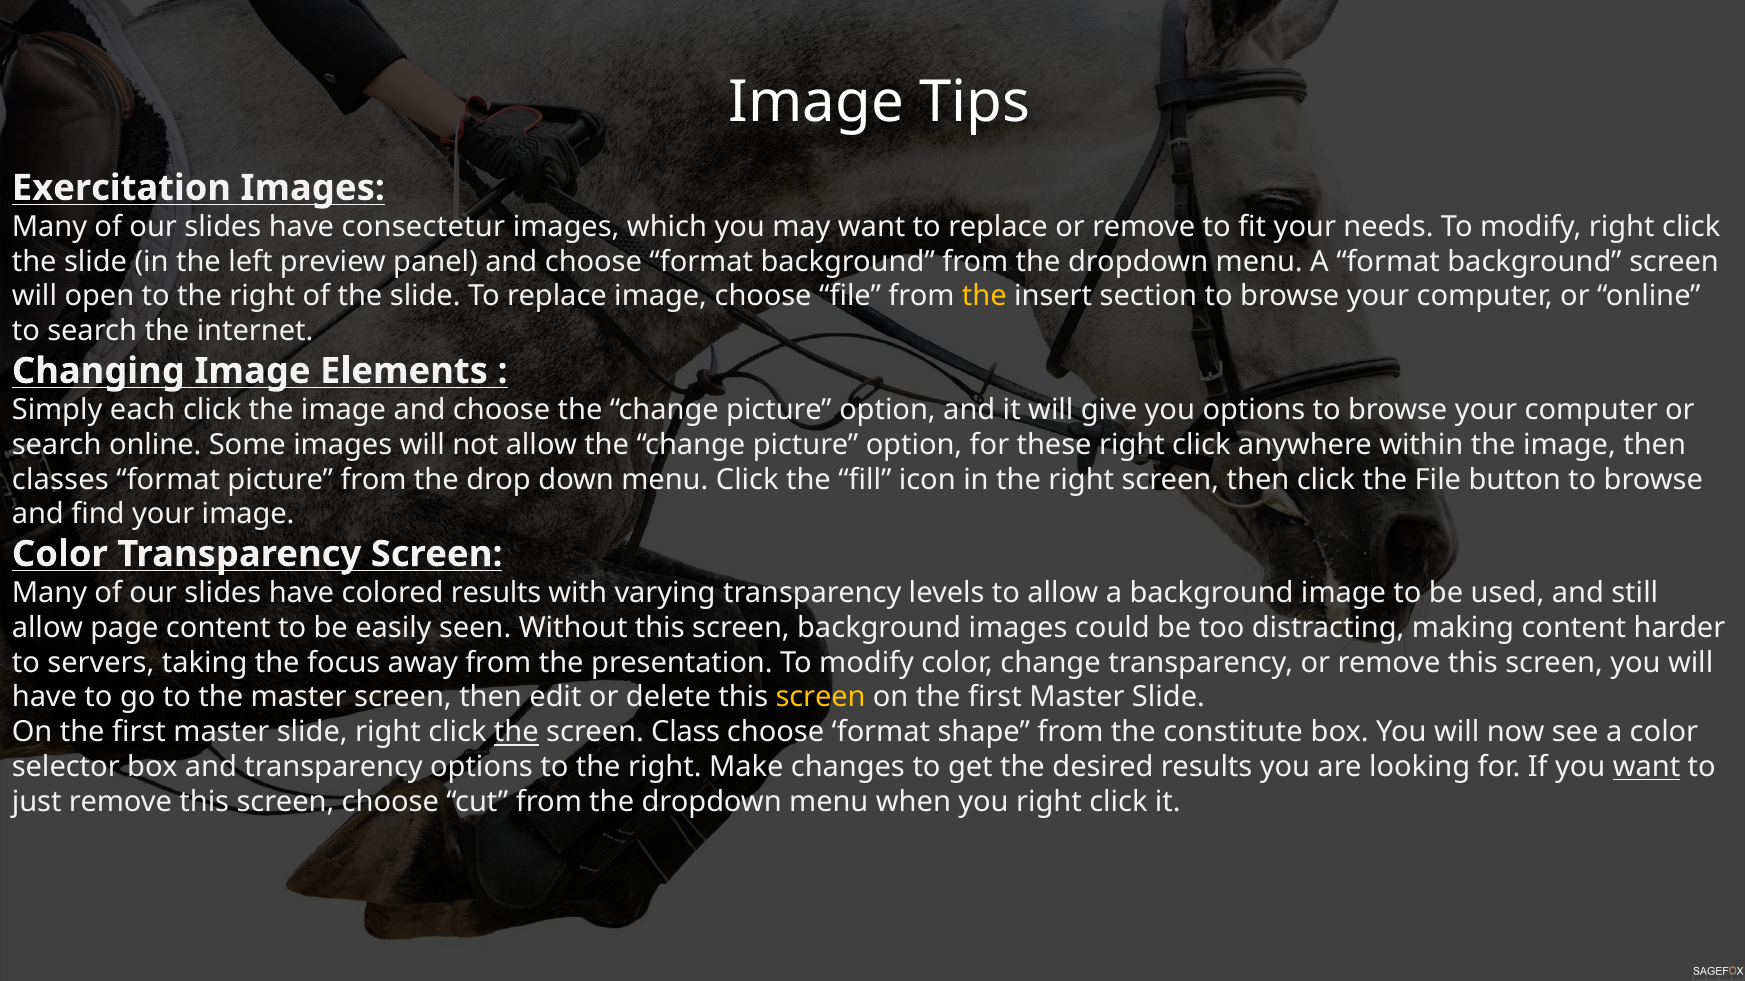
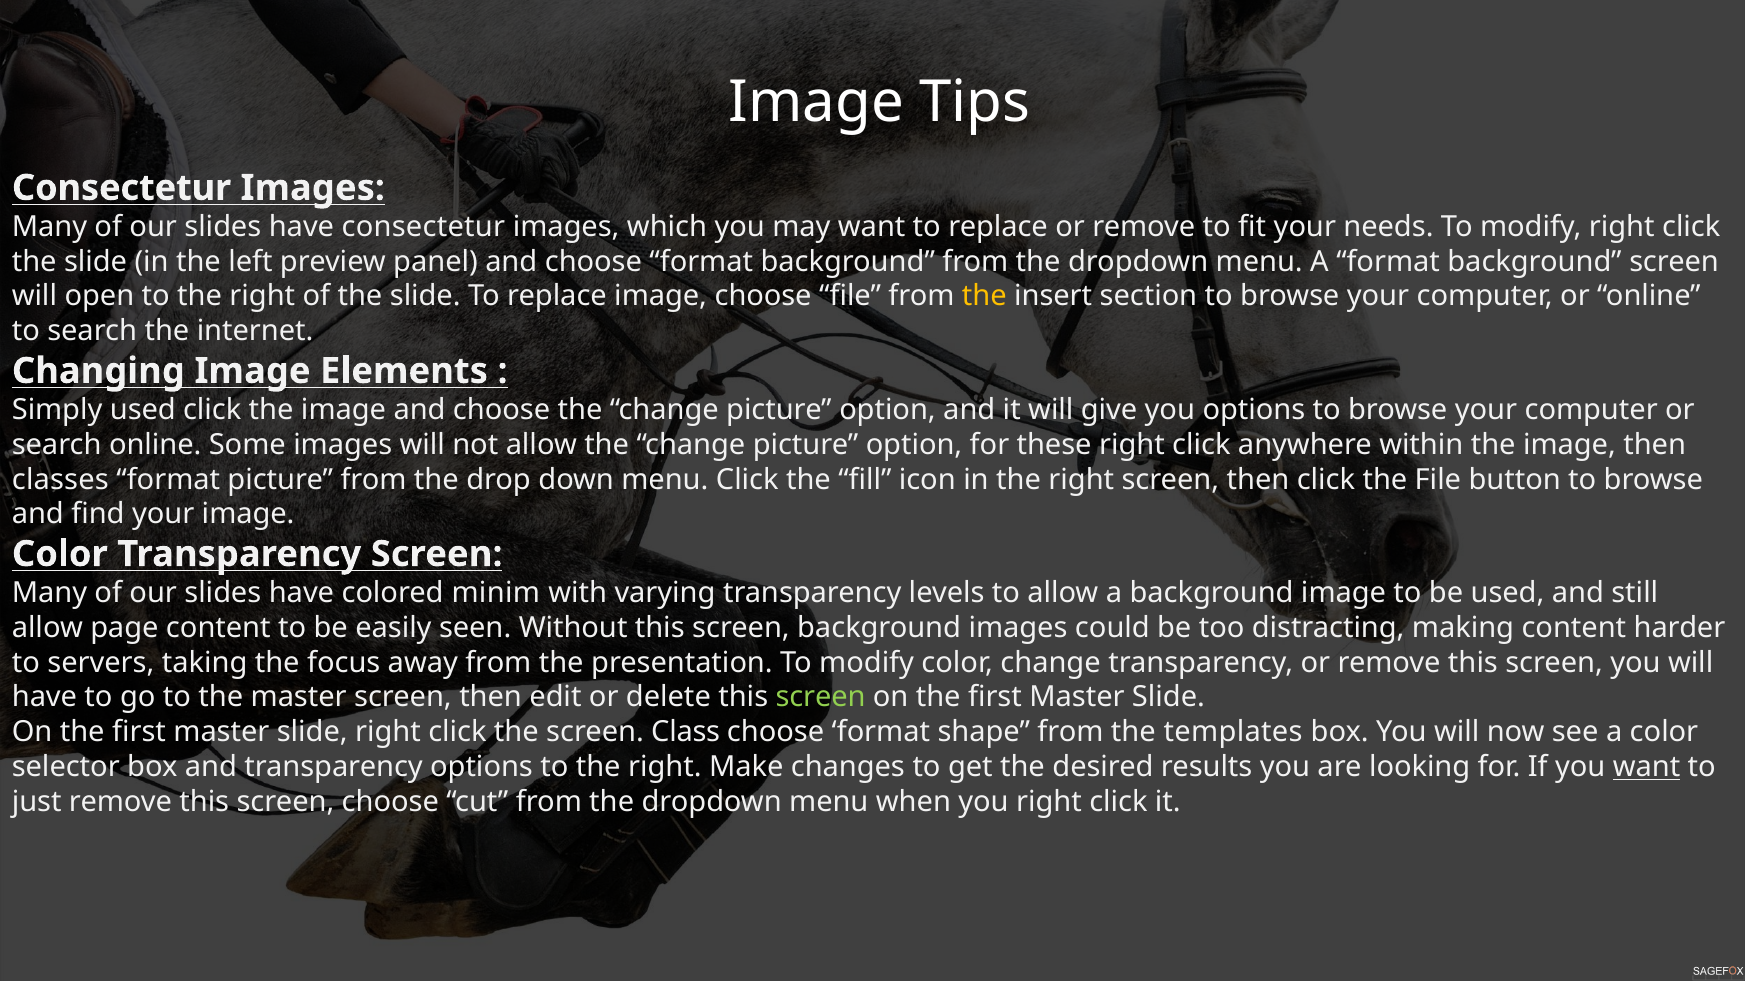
Exercitation: Exercitation -> Consectetur (122, 188)
Simply each: each -> used (143, 410)
colored results: results -> minim (496, 593)
screen colour: yellow -> light green (821, 698)
the underline: present -> none (516, 733)
constitute: constitute -> templates (1233, 733)
